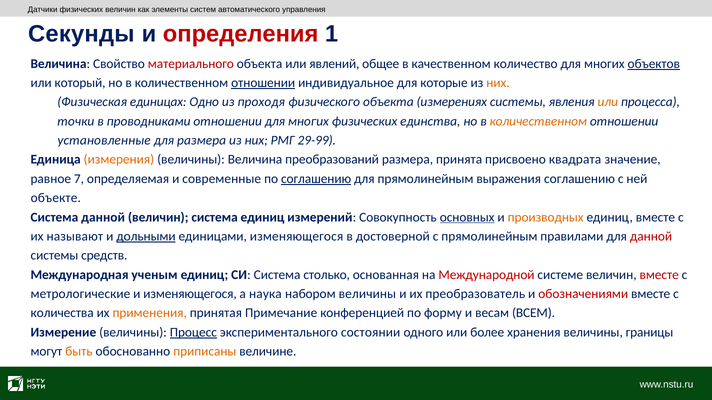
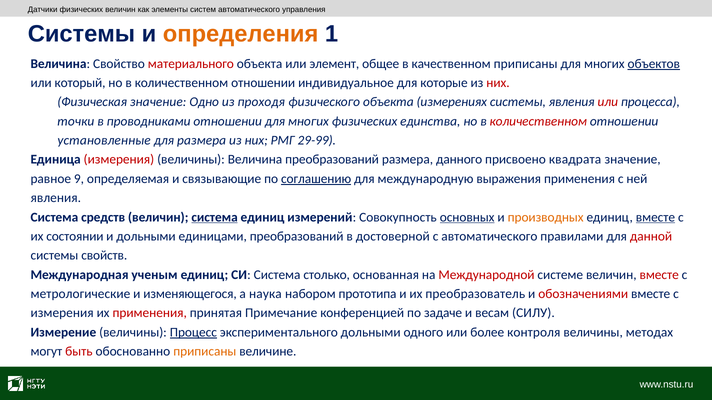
Секунды: Секунды -> Системы (81, 34)
определения colour: red -> orange (241, 34)
явлений: явлений -> элемент (334, 64)
качественном количество: количество -> приписаны (526, 64)
отношении underline: present -> none (263, 83)
них colour: orange -> red (498, 83)
Физическая единицах: единицах -> значение (158, 102)
или colour: orange -> red (608, 102)
количественном colour: orange -> red (538, 121)
измерения colour: orange -> red (119, 160)
принята: принята -> данного (459, 160)
7: 7 -> 9 (79, 179)
современные: современные -> связывающие (222, 179)
для прямолинейным: прямолинейным -> международную (425, 179)
выражения соглашению: соглашению -> применения (580, 179)
объекте: объекте -> явления (56, 198)
Система данной: данной -> средств (103, 217)
система underline: none -> present (215, 217)
вместе underline: none -> present (655, 217)
называют: называют -> состоянии (75, 237)
дольными underline: present -> none (146, 237)
единицами изменяющегося: изменяющегося -> преобразований (297, 237)
с прямолинейным: прямолинейным -> автоматического (489, 237)
средств: средств -> свойств (104, 256)
набором величины: величины -> прототипа (368, 294)
количества: количества -> измерения (62, 313)
применения colour: orange -> red (150, 313)
форму: форму -> задаче (443, 313)
ВСЕМ: ВСЕМ -> СИЛУ (533, 313)
экспериментального состоянии: состоянии -> дольными (371, 333)
хранения: хранения -> контроля (534, 333)
границы: границы -> методах (649, 333)
быть colour: orange -> red (79, 352)
